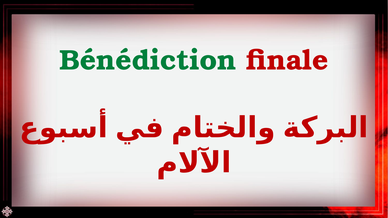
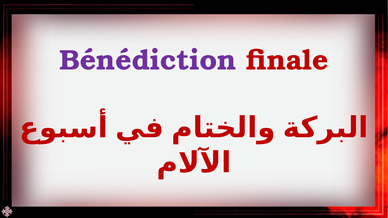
Bénédiction colour: green -> purple (148, 60)
